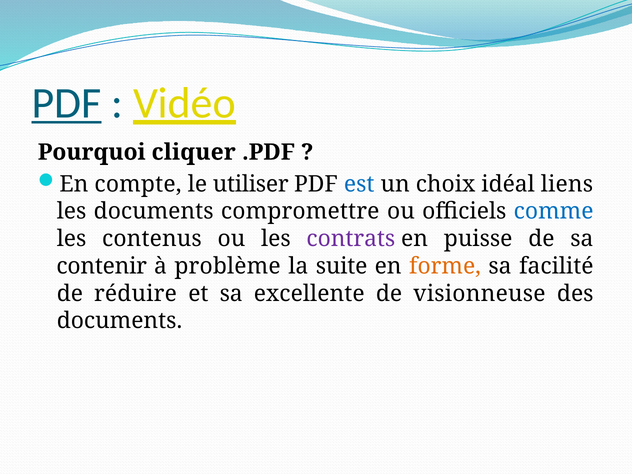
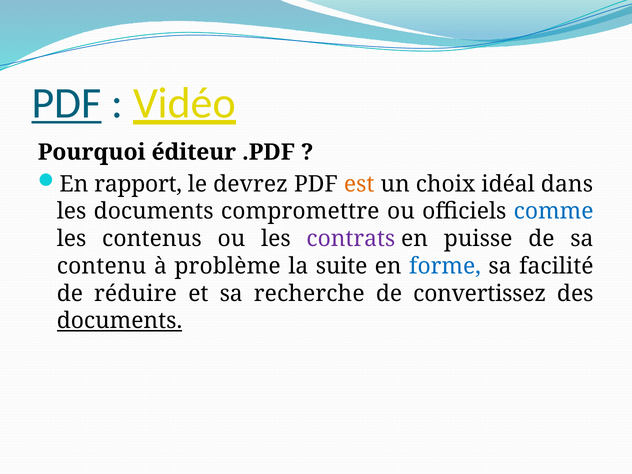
cliquer: cliquer -> éditeur (194, 152)
compte: compte -> rapport (138, 184)
utiliser: utiliser -> devrez (251, 184)
est colour: blue -> orange (359, 184)
liens: liens -> dans (567, 184)
contenir: contenir -> contenu (102, 266)
forme colour: orange -> blue (445, 266)
excellente: excellente -> recherche (309, 294)
visionneuse: visionneuse -> convertissez (480, 294)
documents underline: none -> present (120, 321)
